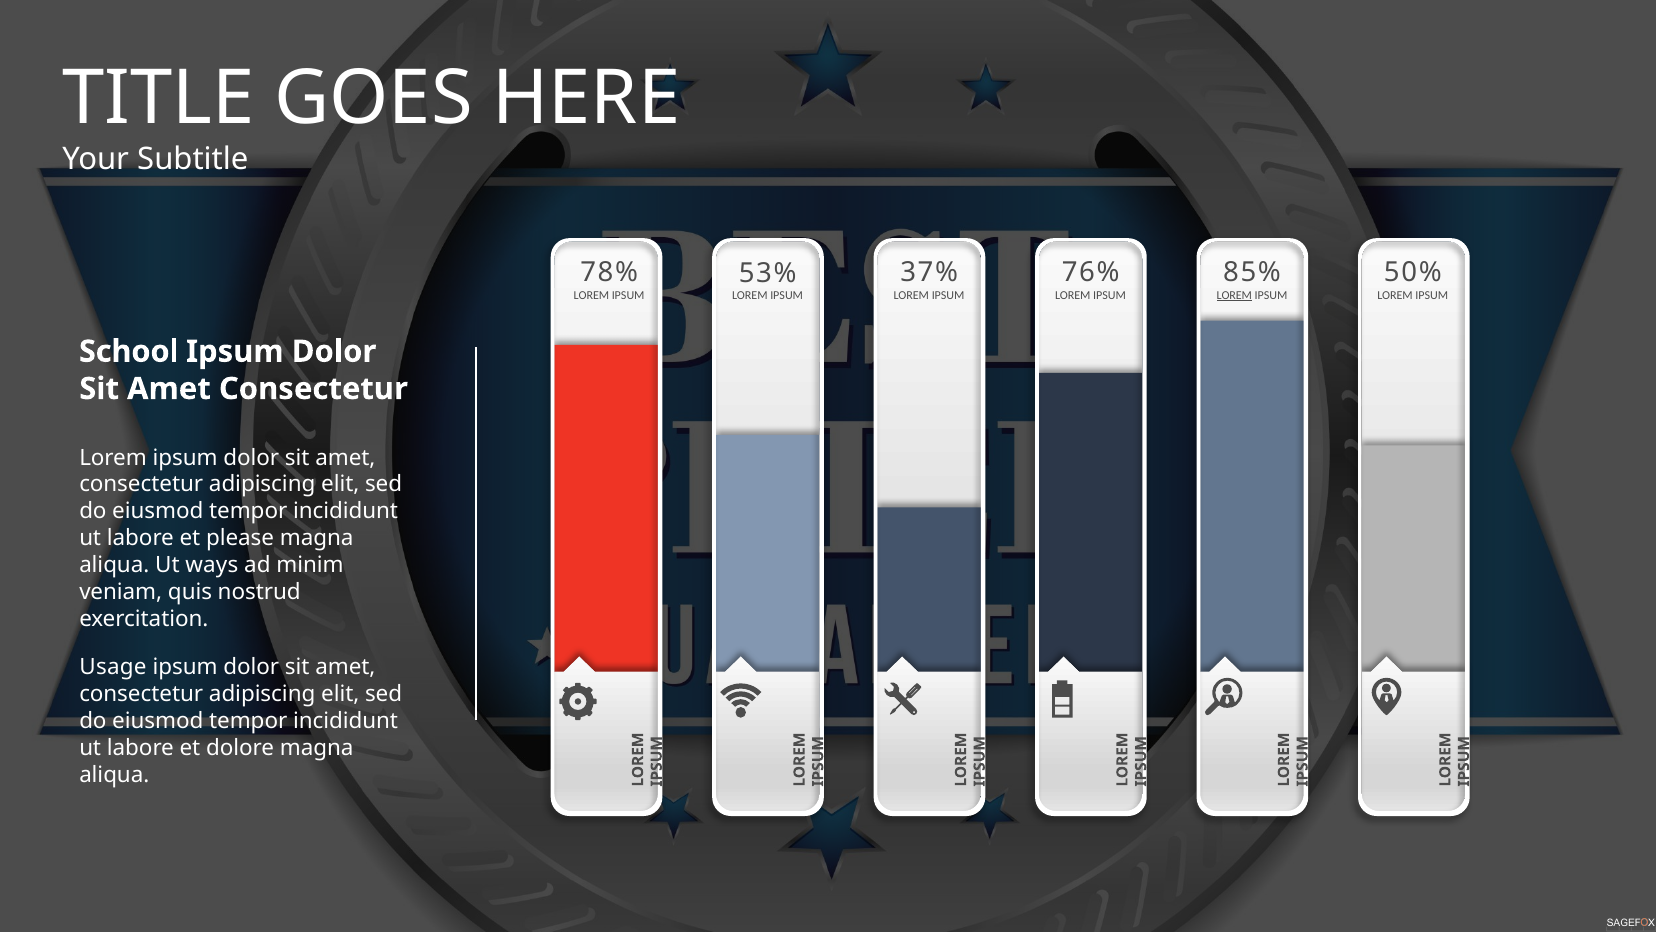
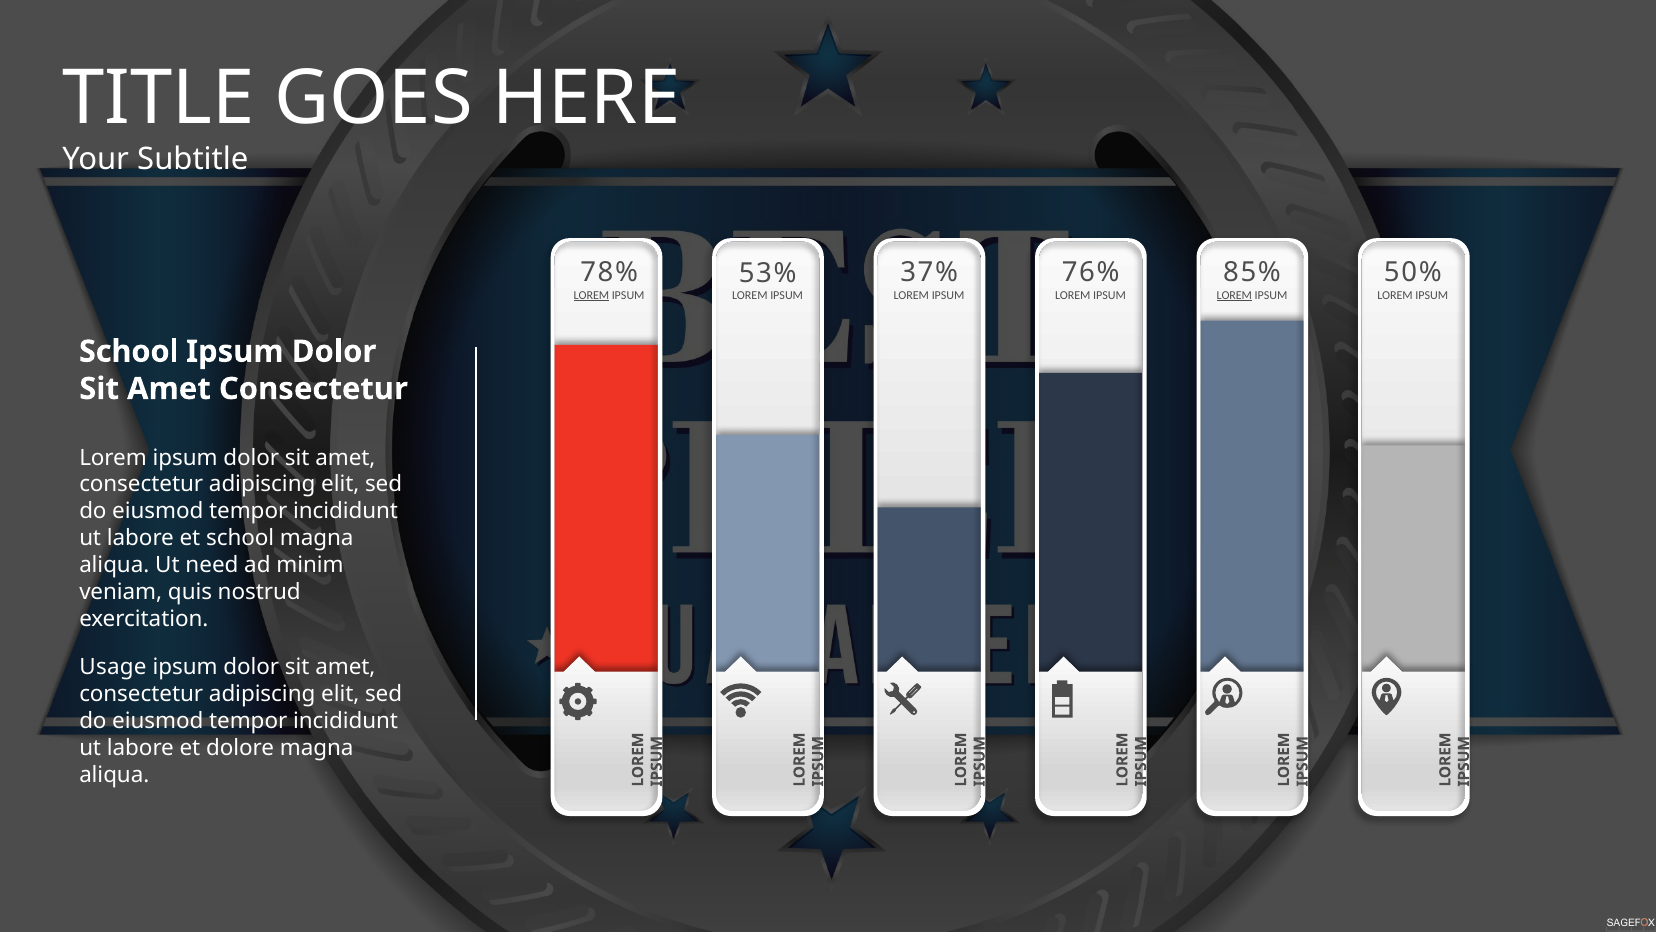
LOREM underline: none -> present (591, 295)
et please: please -> school (240, 538)
ways: ways -> need (212, 565)
